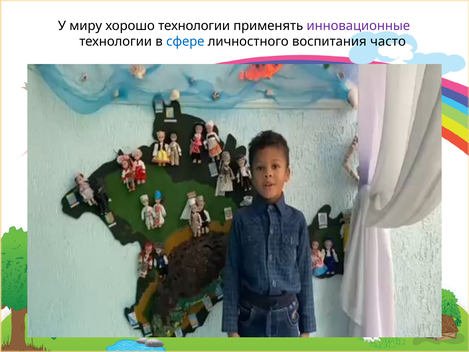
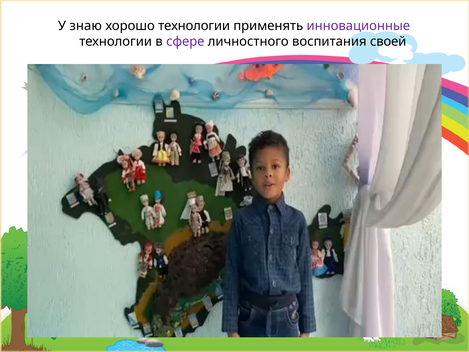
миру: миру -> знаю (86, 26)
сфере colour: blue -> purple (185, 41)
часто: часто -> своей (388, 41)
